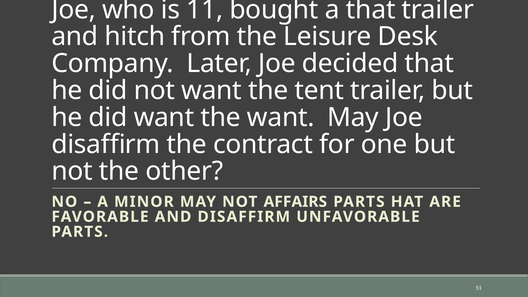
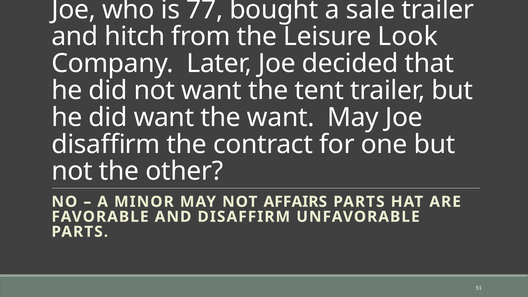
11: 11 -> 77 (205, 10)
a that: that -> sale (371, 10)
Desk: Desk -> Look (408, 37)
